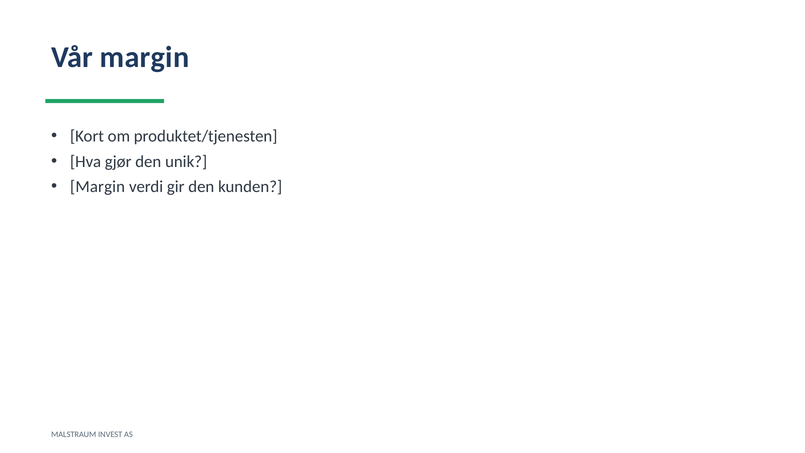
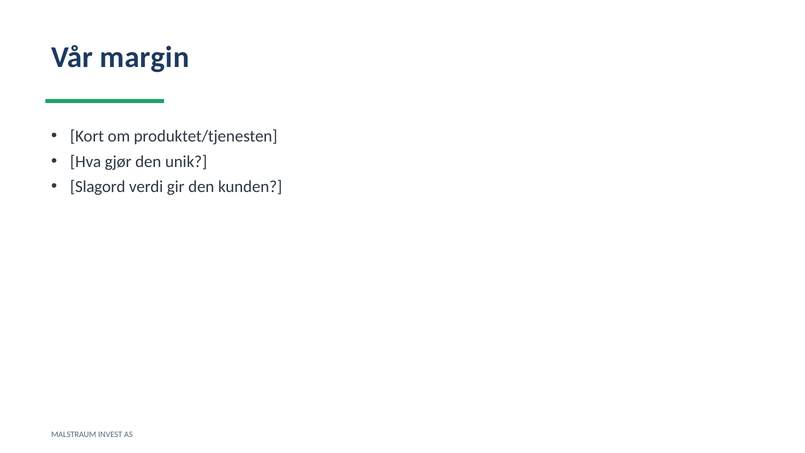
Margin: Margin -> Slagord (98, 187)
